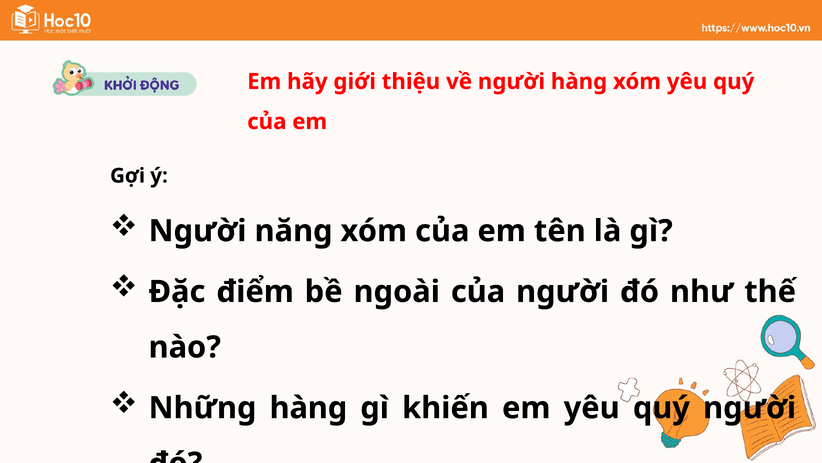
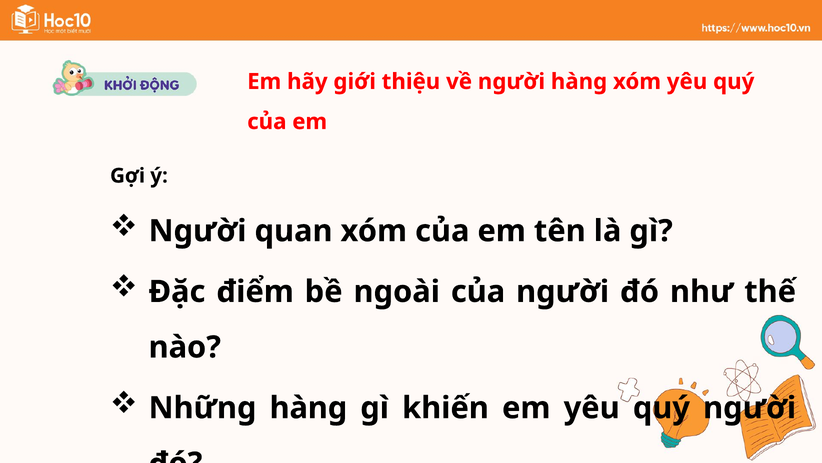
năng: năng -> quan (294, 231)
